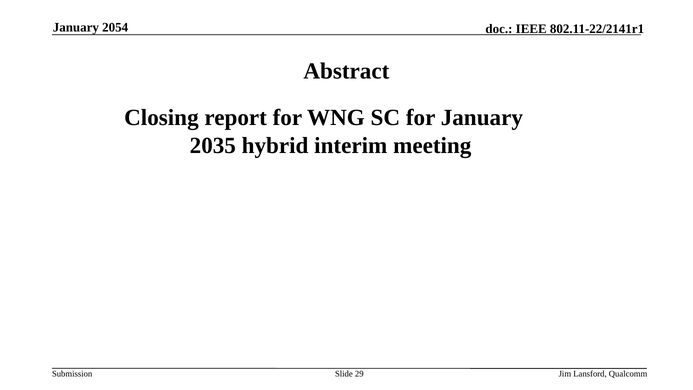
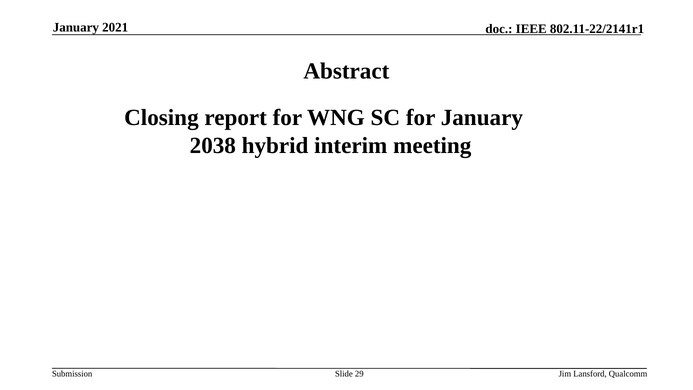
2054: 2054 -> 2021 (115, 28)
2035: 2035 -> 2038 (213, 145)
